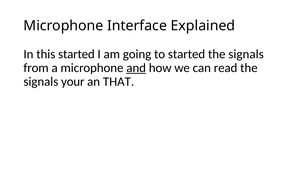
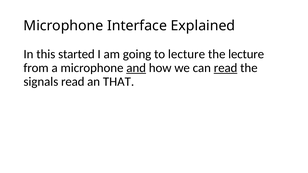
to started: started -> lecture (187, 54)
signals: signals -> lecture (246, 54)
read underline: none -> present (226, 68)
signals your: your -> read (73, 82)
